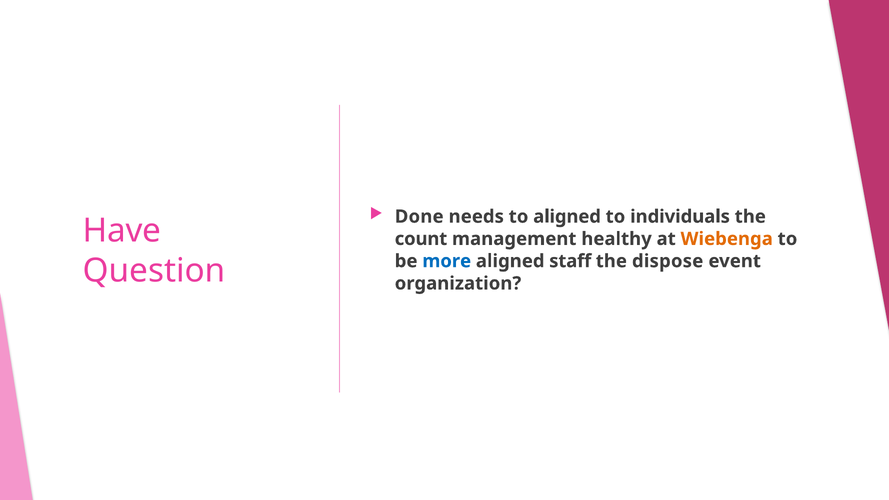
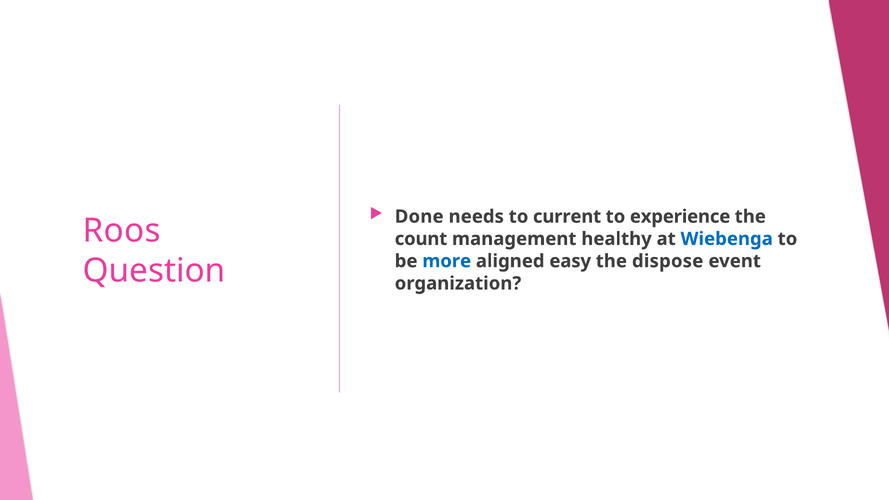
to aligned: aligned -> current (567, 217)
individuals: individuals -> experience (680, 217)
Have: Have -> Roos (122, 231)
Wiebenga colour: orange -> blue (727, 239)
staff: staff -> easy (570, 261)
